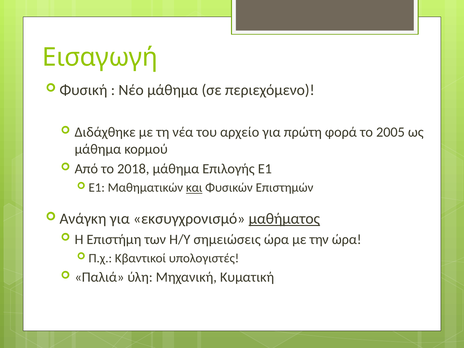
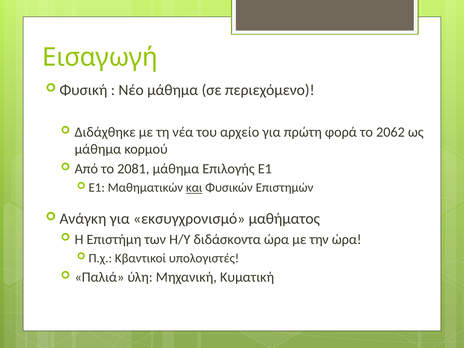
2005: 2005 -> 2062 (390, 132)
2018: 2018 -> 2081 (133, 169)
μαθήματος underline: present -> none (284, 219)
σημειώσεις: σημειώσεις -> διδάσκοντα (227, 239)
